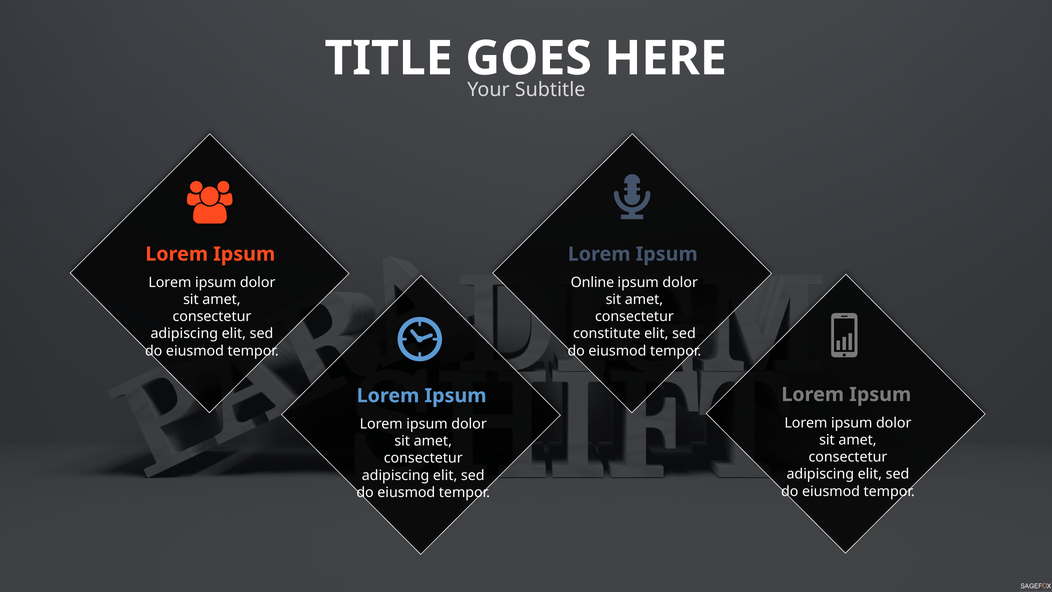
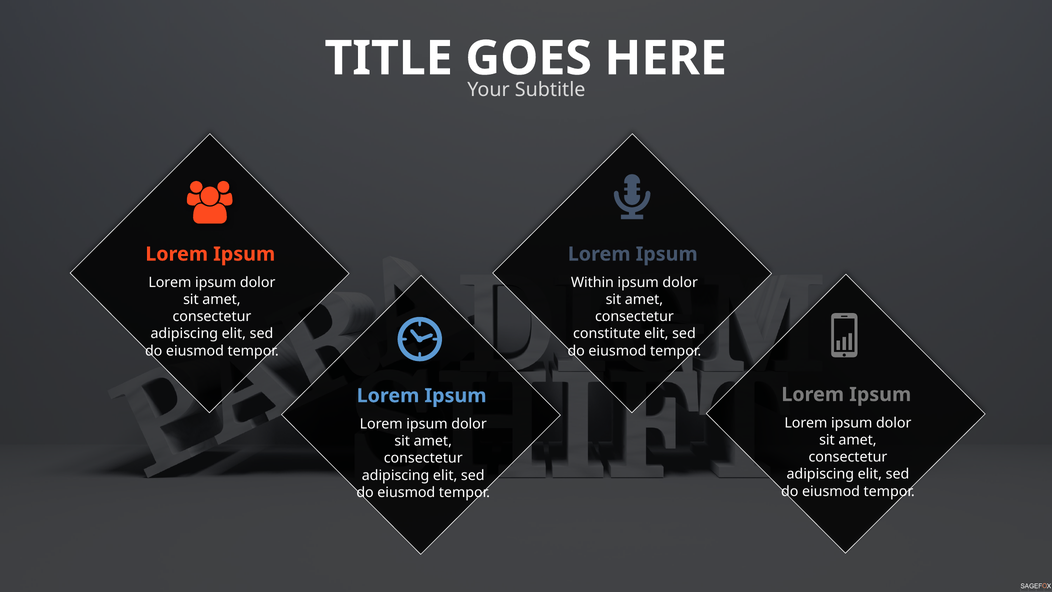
Online: Online -> Within (592, 282)
